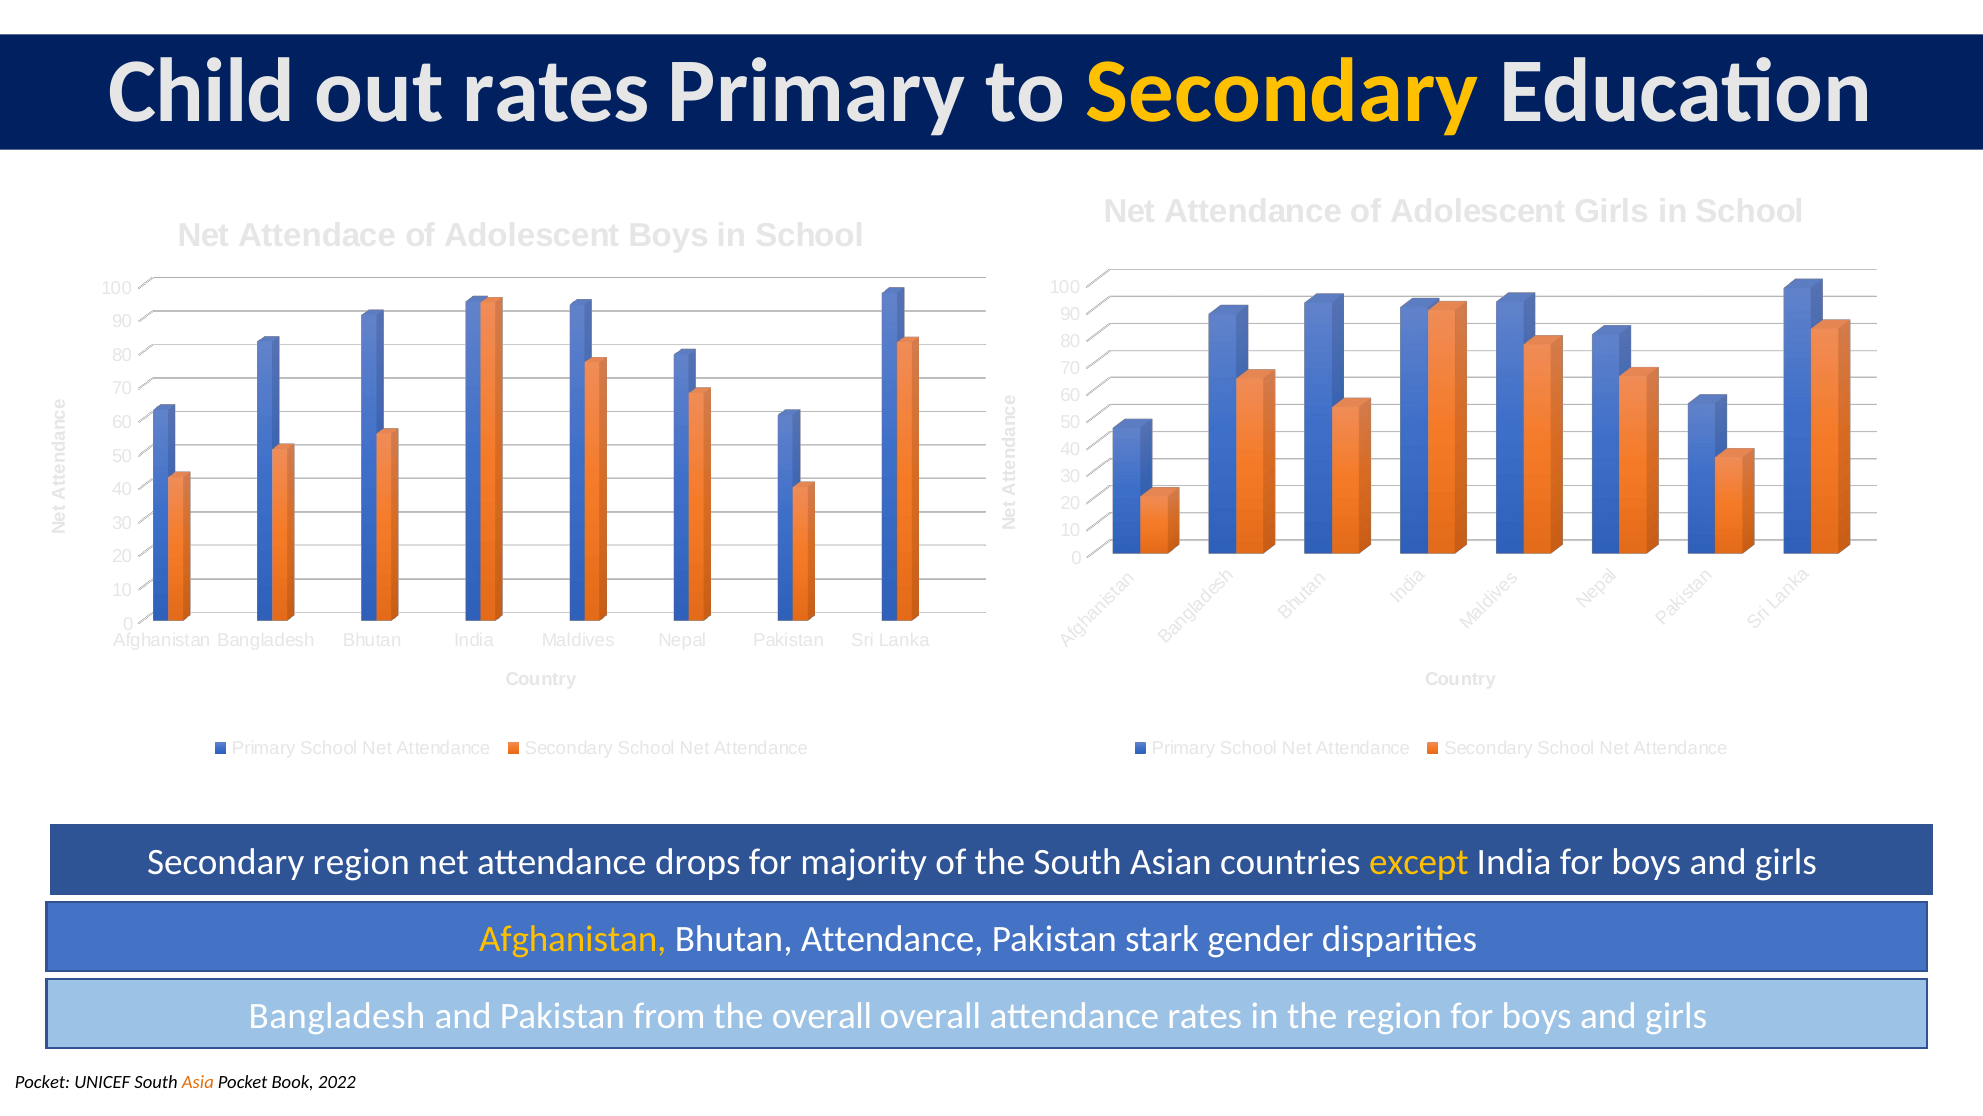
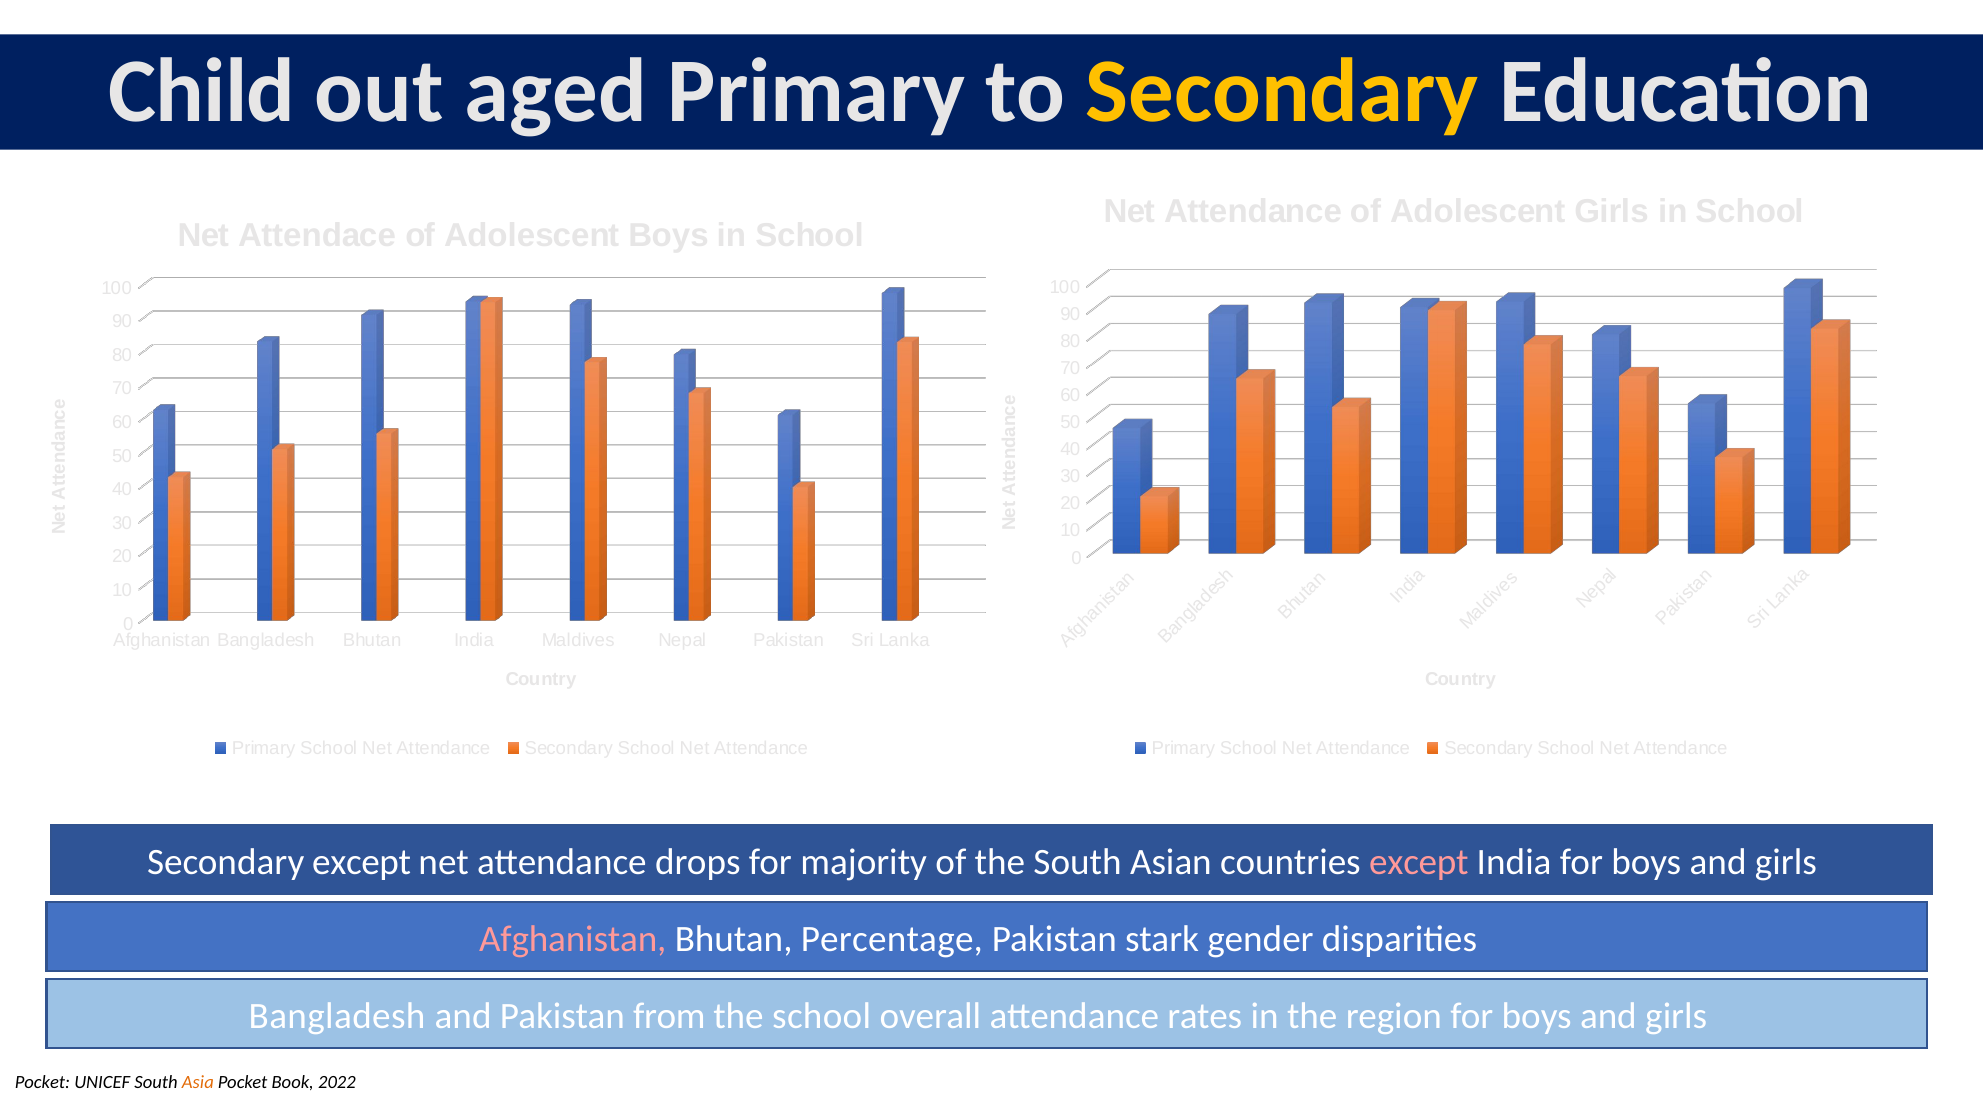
out rates: rates -> aged (556, 92)
Secondary region: region -> except (362, 862)
except colour: yellow -> pink (1419, 862)
Afghanistan colour: yellow -> pink (573, 939)
Bhutan Attendance: Attendance -> Percentage (892, 939)
the overall: overall -> school (822, 1015)
